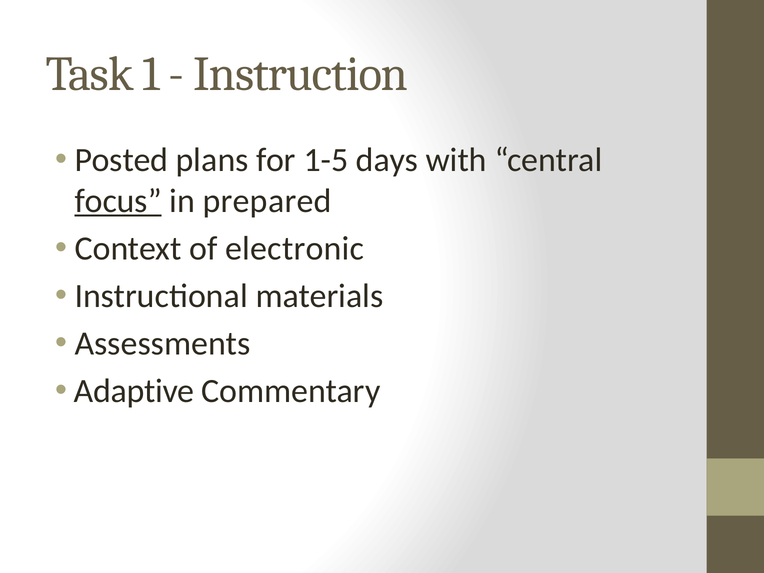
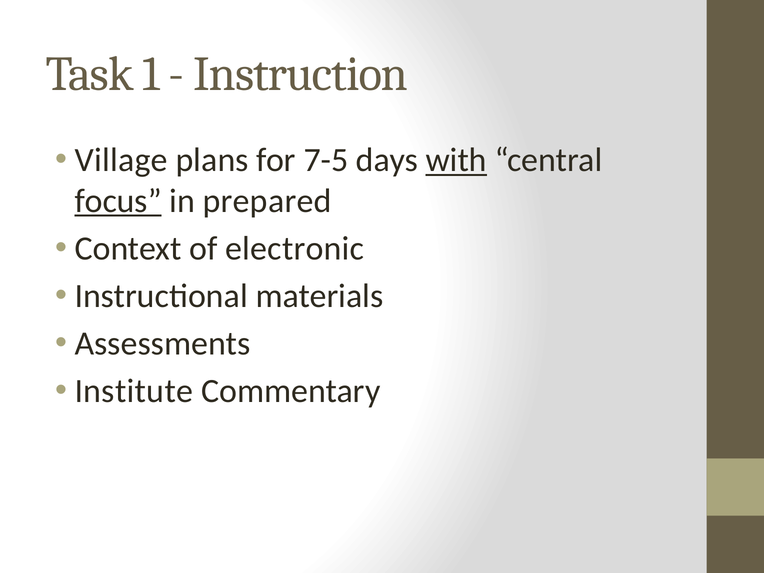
Posted: Posted -> Village (121, 160)
1-5: 1-5 -> 7-5 (326, 160)
with underline: none -> present (456, 160)
Adaptive: Adaptive -> Institute (134, 391)
